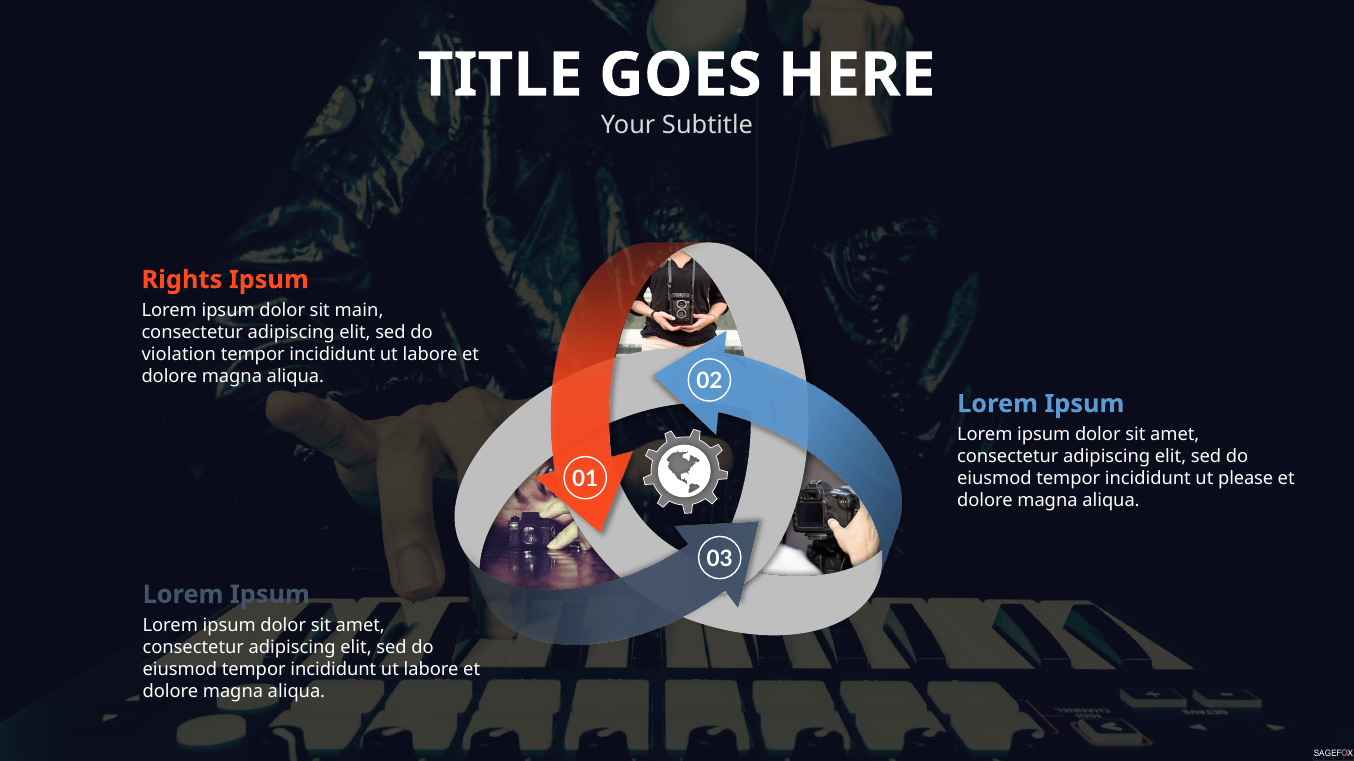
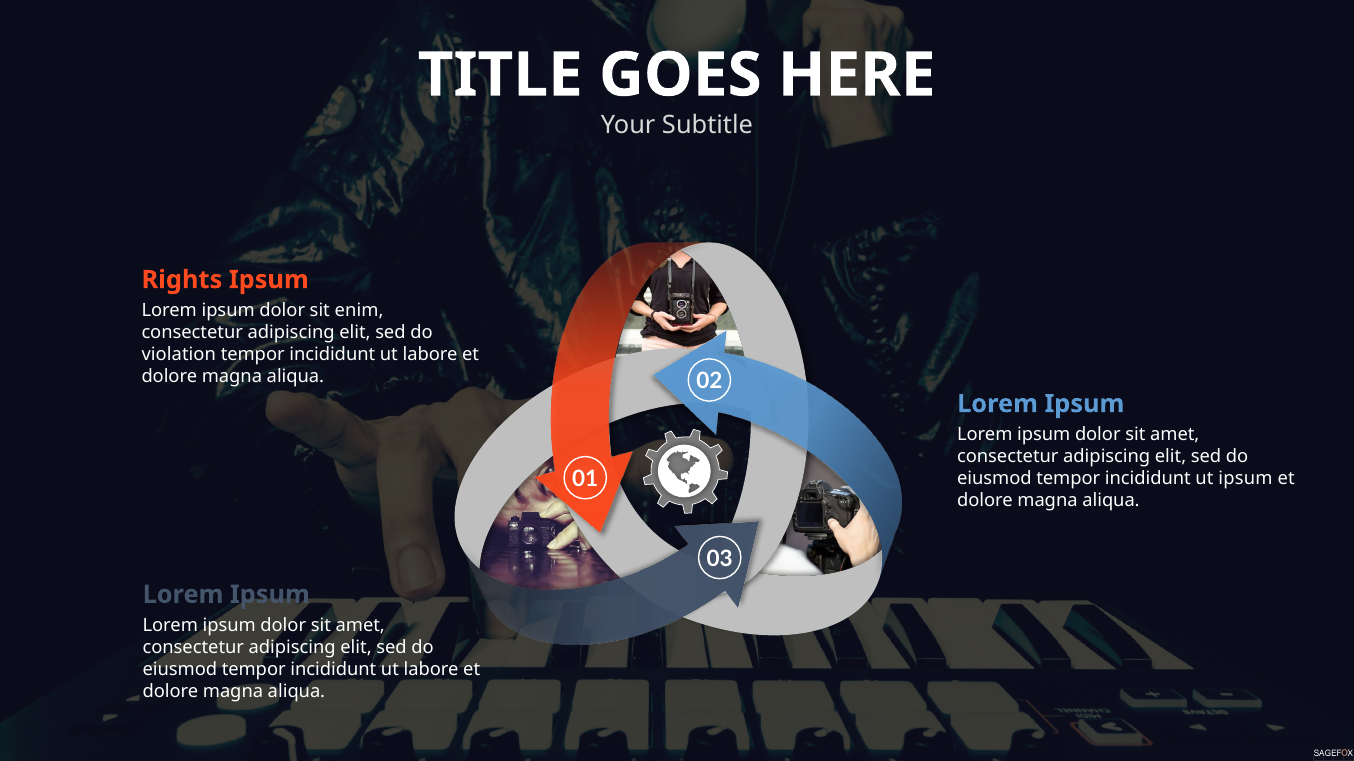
main: main -> enim (359, 311)
ut please: please -> ipsum (1245, 479)
